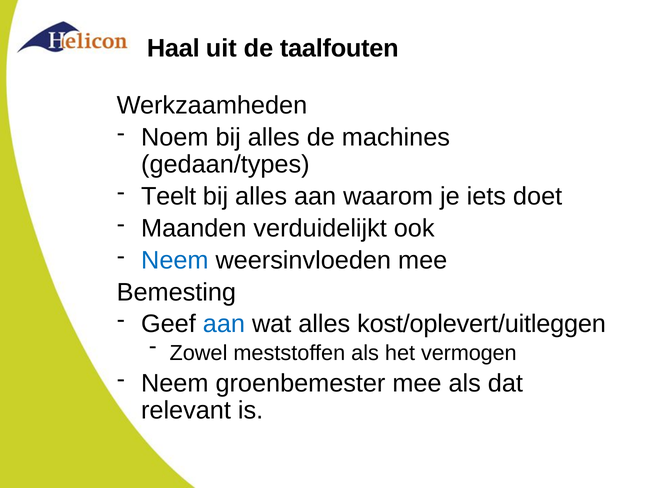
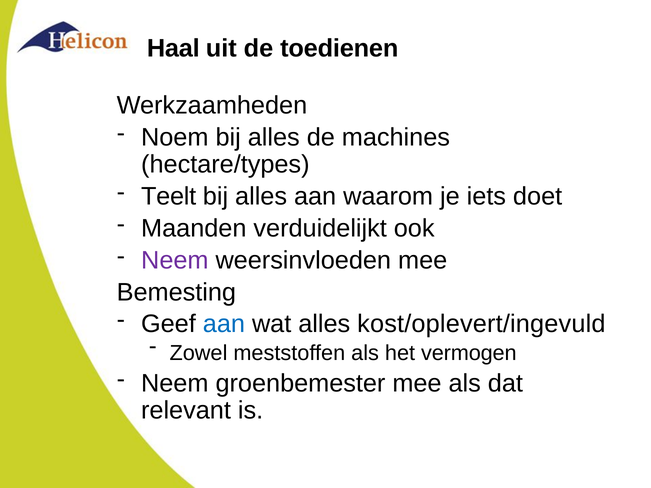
taalfouten: taalfouten -> toedienen (339, 48)
gedaan/types: gedaan/types -> hectare/types (225, 165)
Neem colour: blue -> purple (175, 260)
kost/oplevert/uitleggen: kost/oplevert/uitleggen -> kost/oplevert/ingevuld (481, 324)
